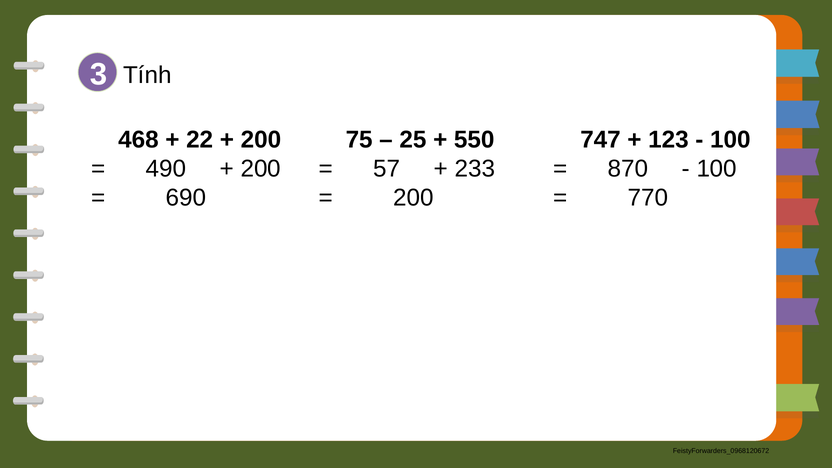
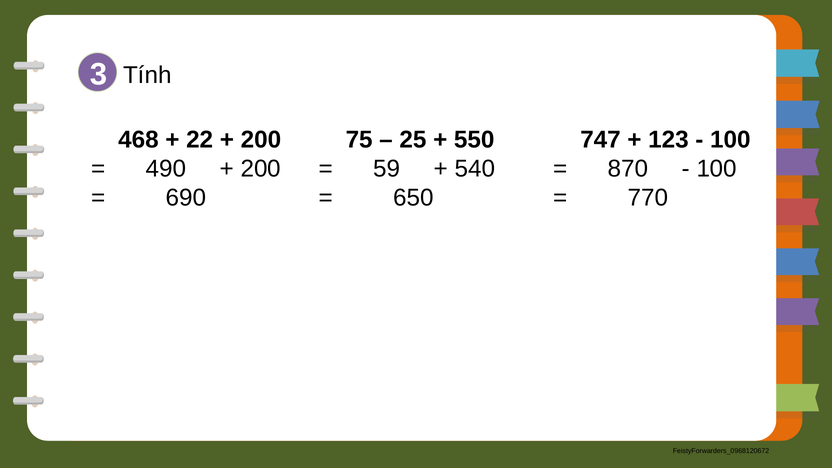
57: 57 -> 59 (387, 169)
233: 233 -> 540 (475, 169)
200: 200 -> 650 (414, 198)
